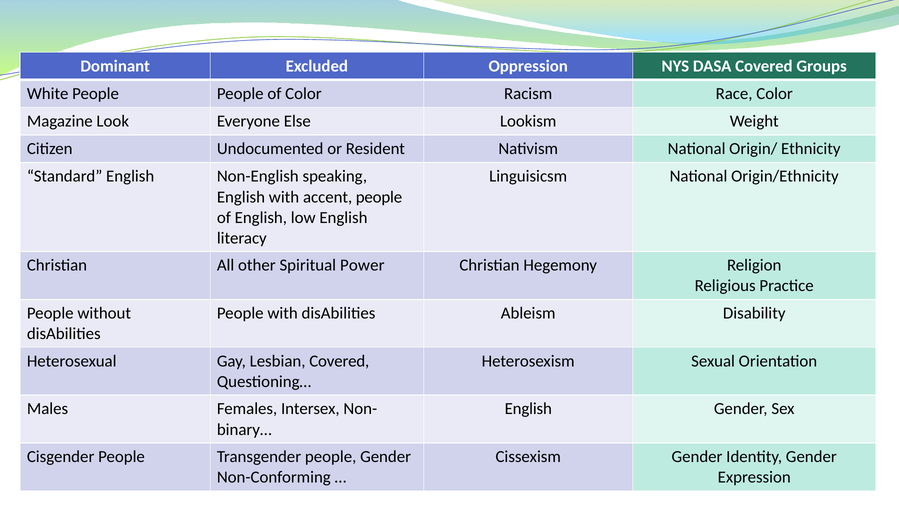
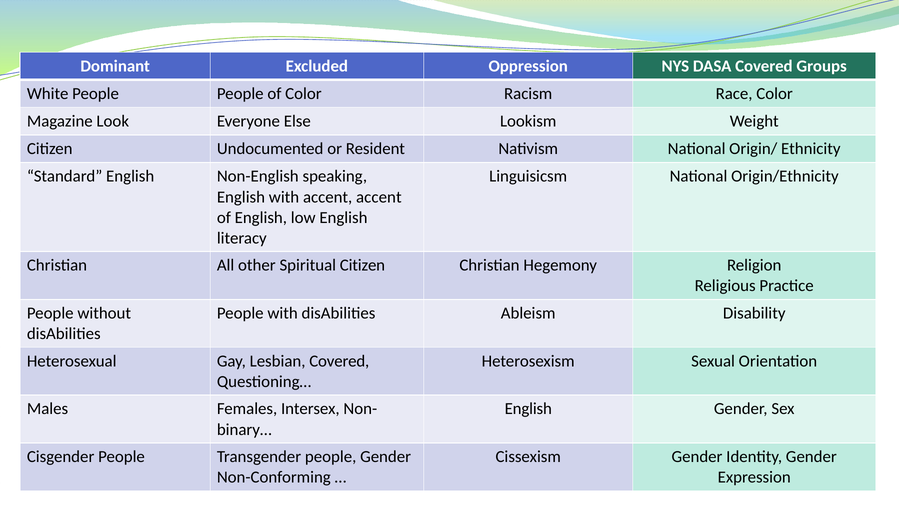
accent people: people -> accent (379, 197)
Spiritual Power: Power -> Citizen (362, 266)
